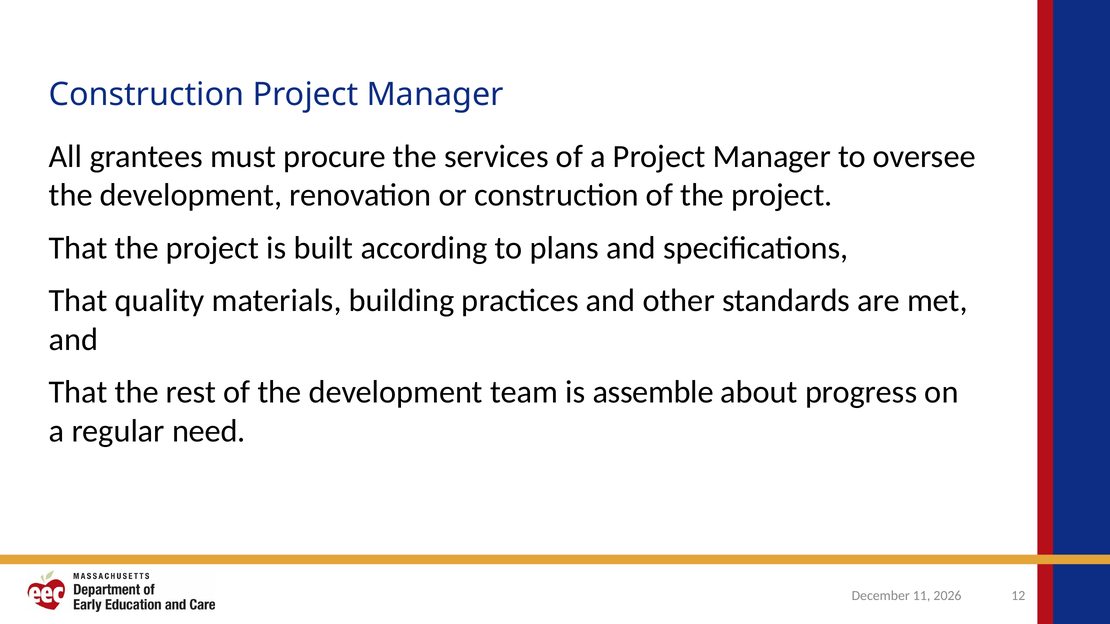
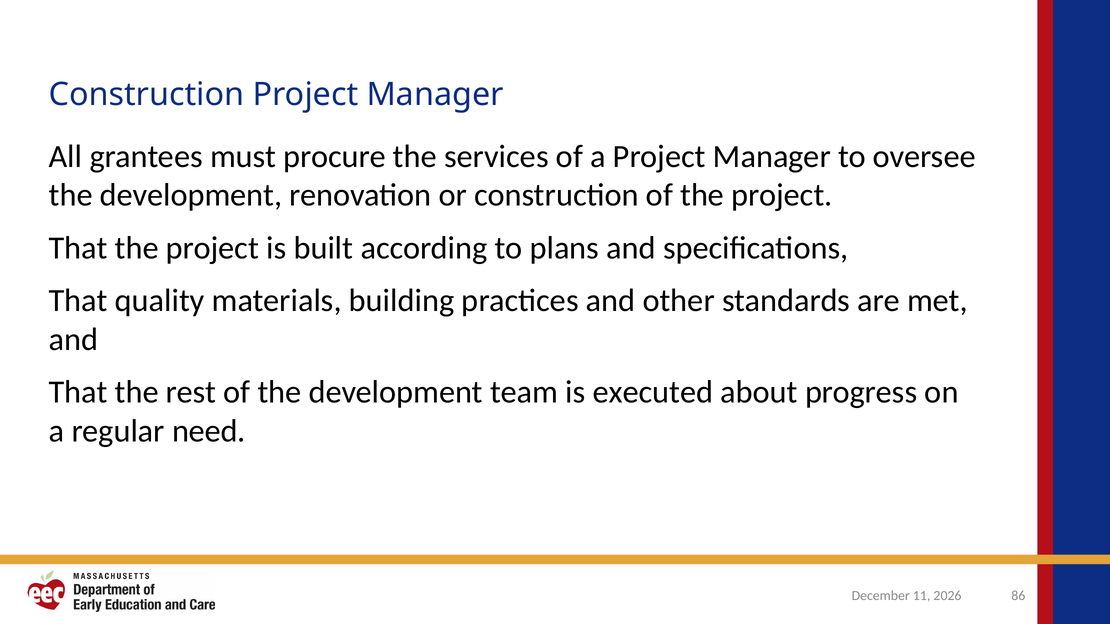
assemble: assemble -> executed (653, 392)
12: 12 -> 86 (1018, 596)
